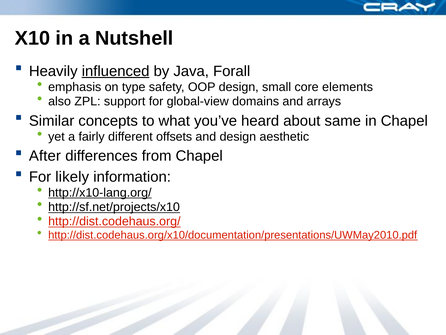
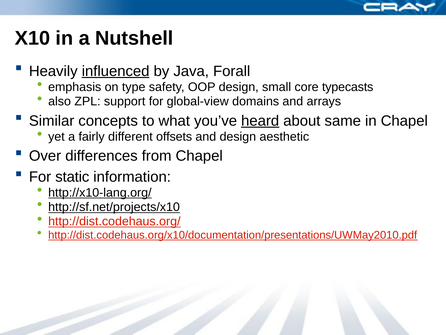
elements: elements -> typecasts (348, 87)
heard underline: none -> present (260, 121)
After: After -> Over (45, 156)
likely: likely -> static (72, 177)
